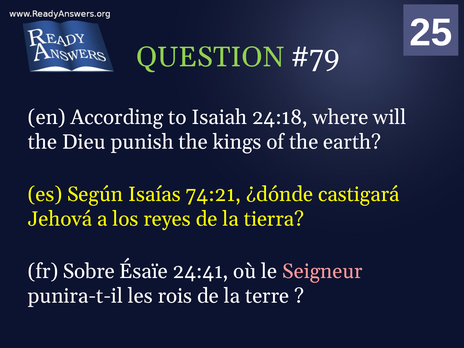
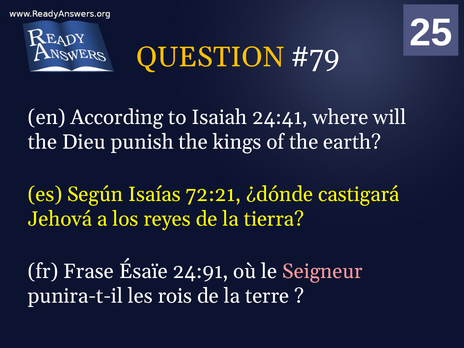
QUESTION colour: light green -> yellow (210, 57)
24:18: 24:18 -> 24:41 (280, 117)
74:21: 74:21 -> 72:21 (213, 194)
Sobre: Sobre -> Frase (89, 271)
24:41: 24:41 -> 24:91 (201, 271)
